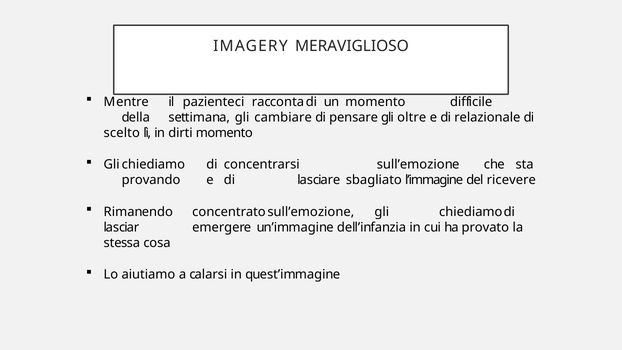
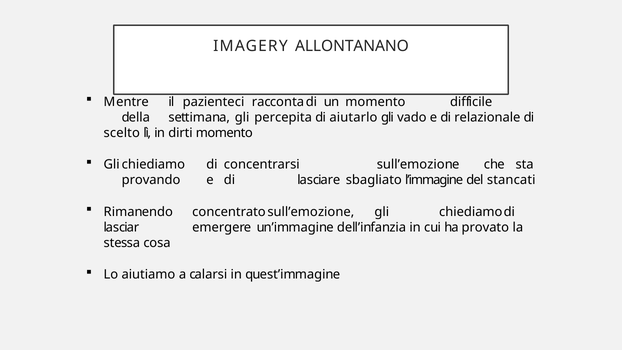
MERAVIGLIOSO: MERAVIGLIOSO -> ALLONTANANO (352, 46)
cambiare: cambiare -> percepita (283, 117)
pensare: pensare -> aiutarlo (353, 117)
oltre: oltre -> vado (412, 117)
ricevere: ricevere -> stancati (511, 180)
